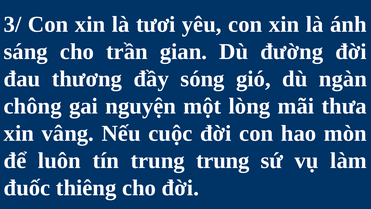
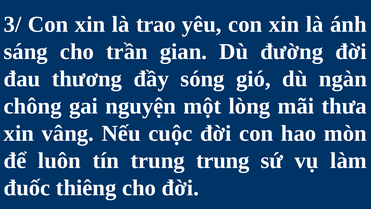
tươi: tươi -> trao (156, 24)
